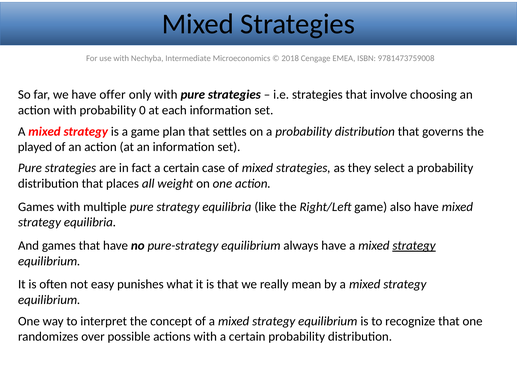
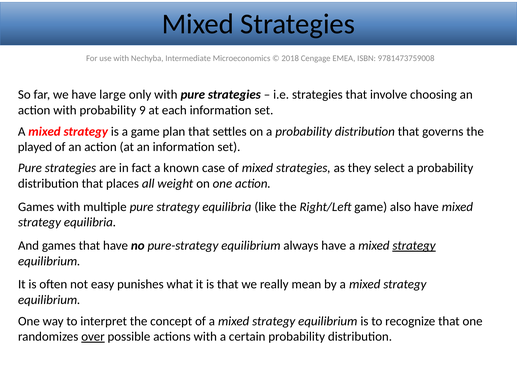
offer: offer -> large (113, 95)
0: 0 -> 9 (142, 110)
fact a certain: certain -> known (181, 168)
over underline: none -> present (93, 336)
